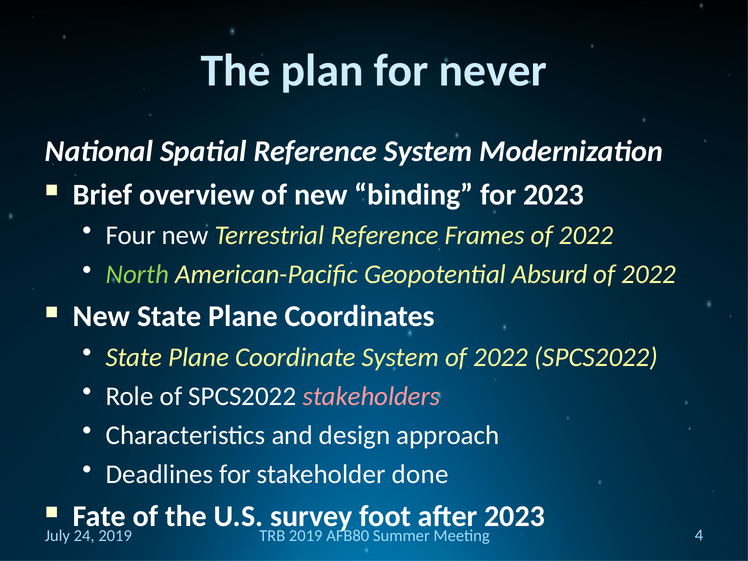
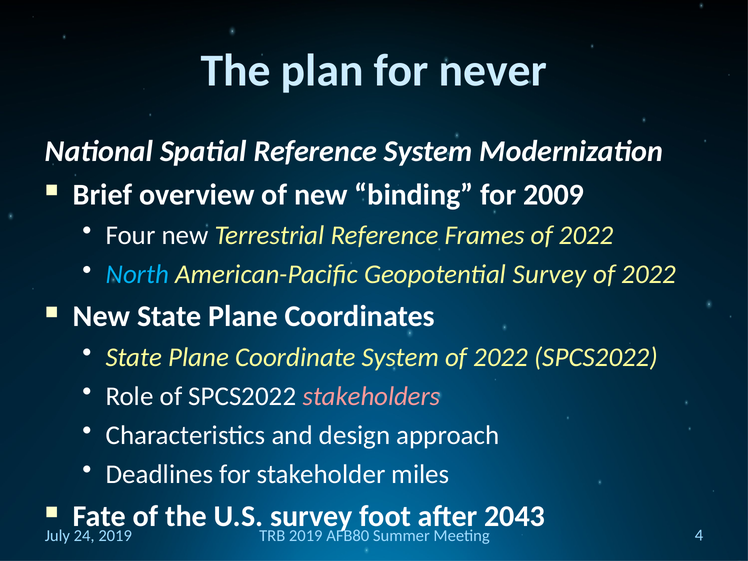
for 2023: 2023 -> 2009 (554, 195)
North colour: light green -> light blue (137, 275)
Geopotential Absurd: Absurd -> Survey (550, 275)
done: done -> miles (420, 474)
after 2023: 2023 -> 2043 (515, 516)
